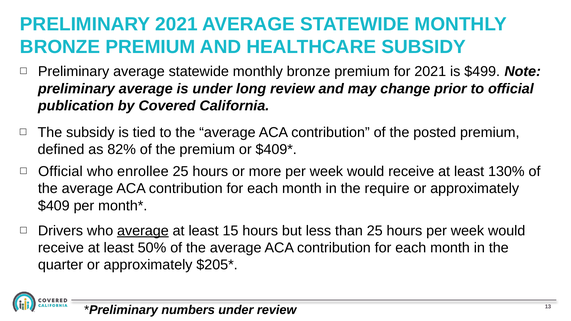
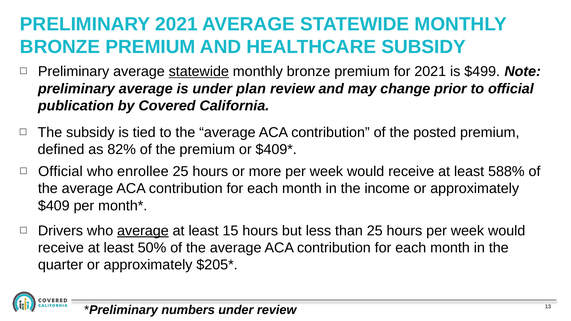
statewide underline: none -> present (199, 72)
long: long -> plan (251, 89)
130%: 130% -> 588% (506, 172)
require: require -> income (387, 189)
